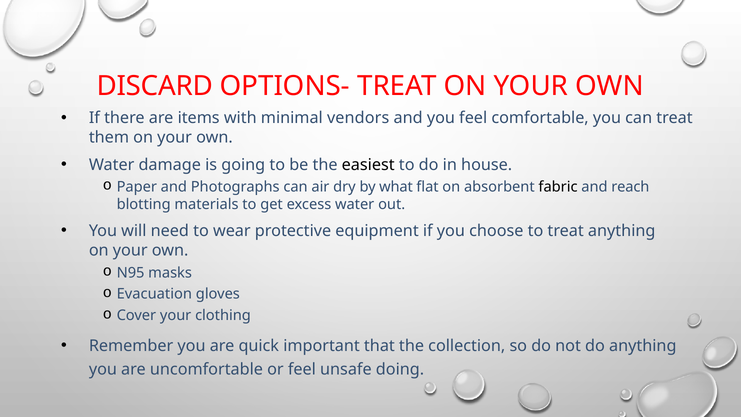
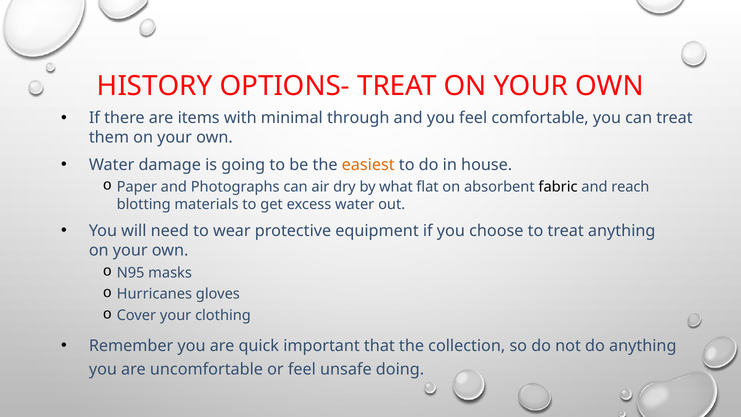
DISCARD: DISCARD -> HISTORY (155, 86)
vendors: vendors -> through (358, 118)
easiest colour: black -> orange (368, 165)
Evacuation: Evacuation -> Hurricanes (154, 294)
